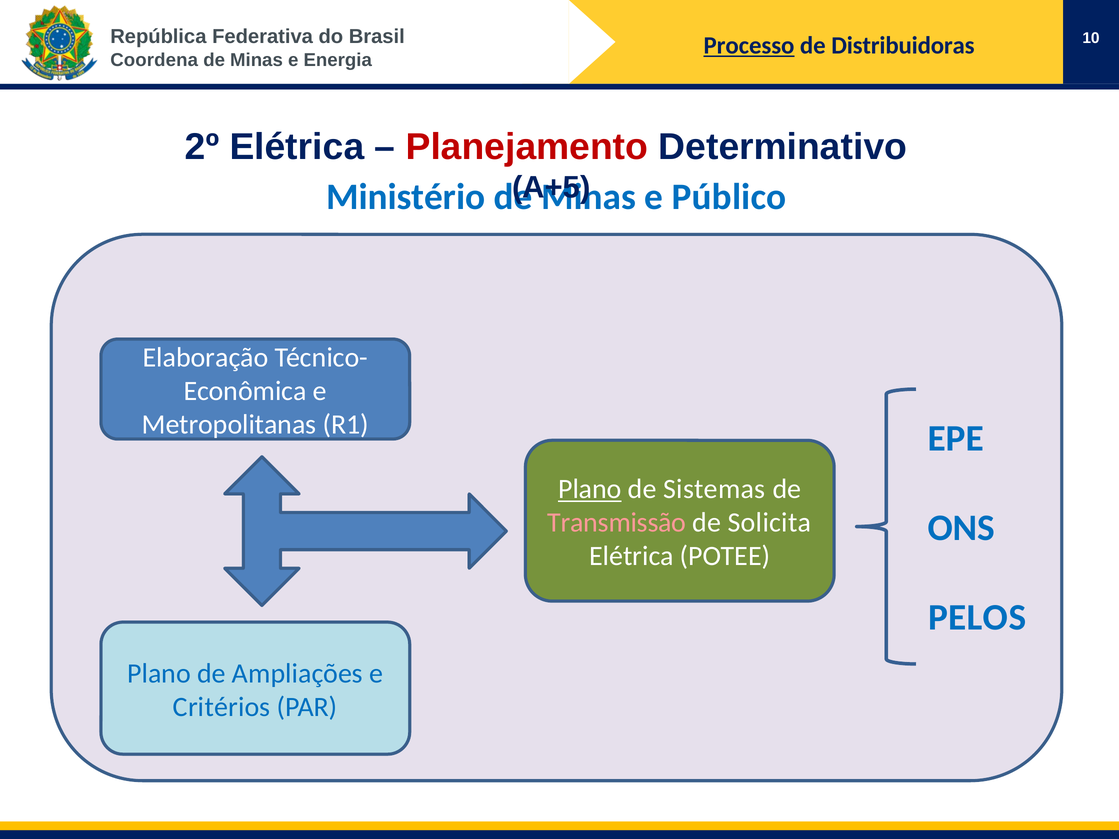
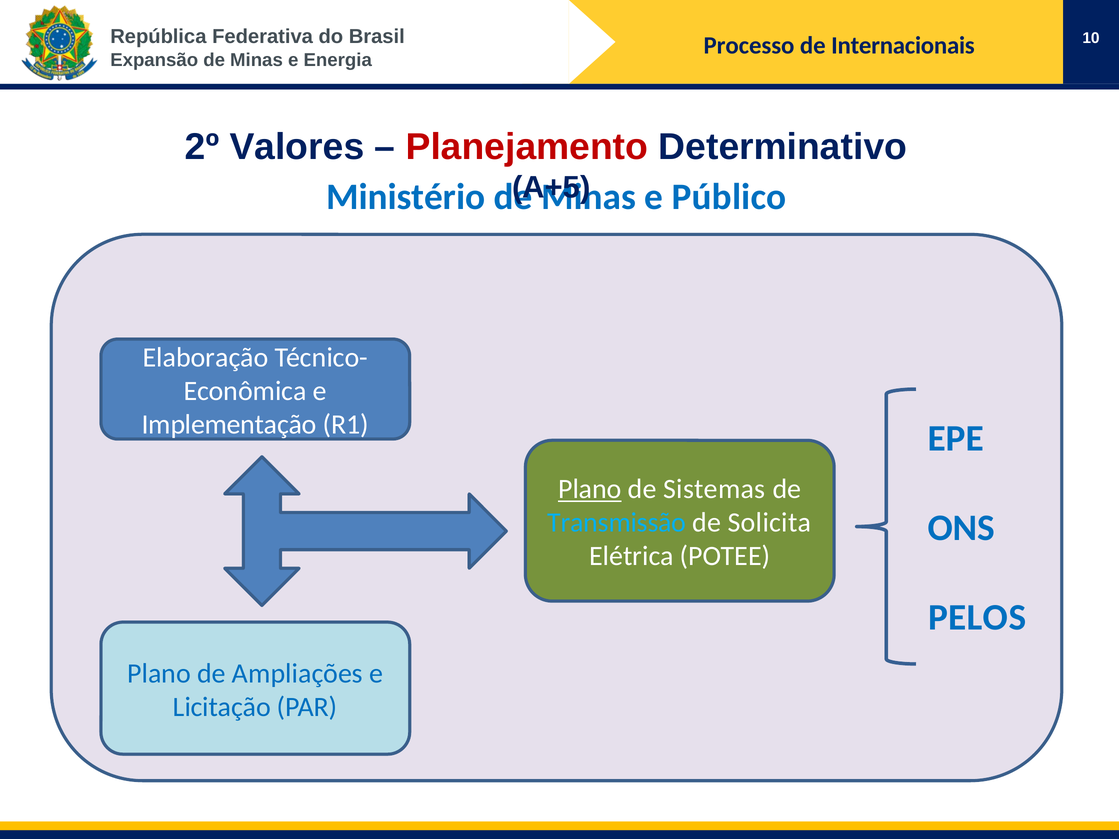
Processo underline: present -> none (749, 45)
Distribuidoras: Distribuidoras -> Internacionais (903, 45)
Coordena: Coordena -> Expansão (154, 60)
2º Elétrica: Elétrica -> Valores (297, 147)
Metropolitanas: Metropolitanas -> Implementação (229, 425)
Transmissão colour: pink -> light blue (617, 523)
Critérios: Critérios -> Licitação (222, 707)
